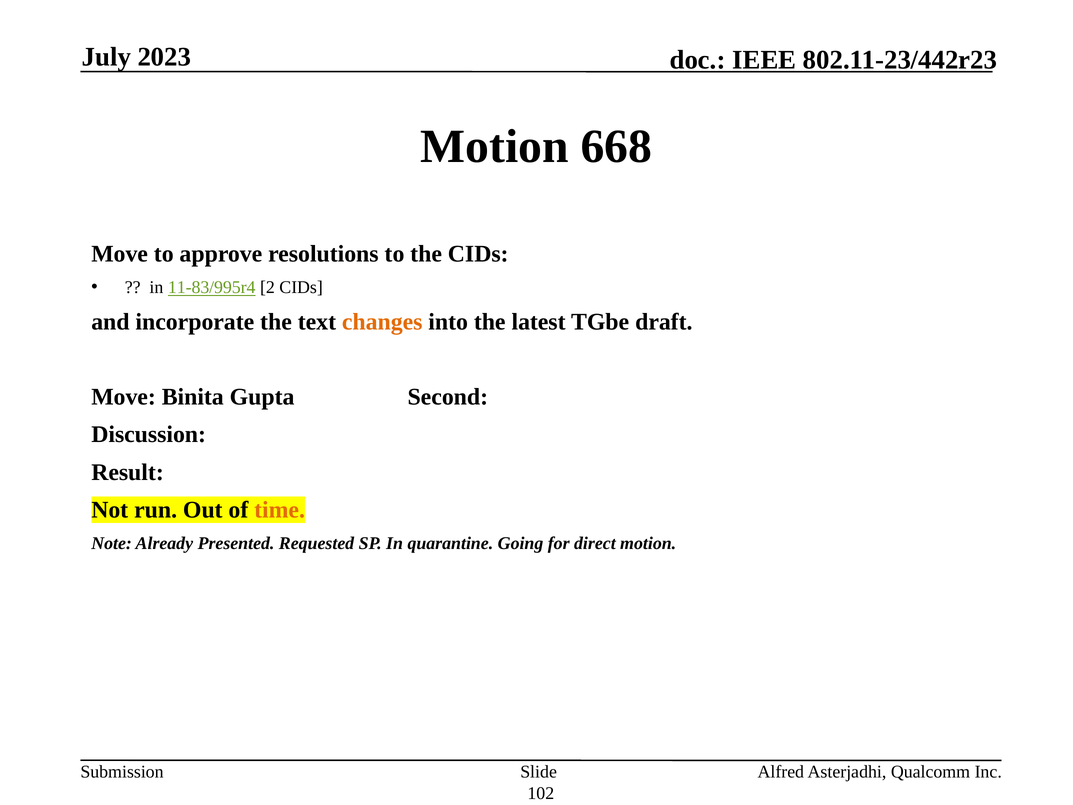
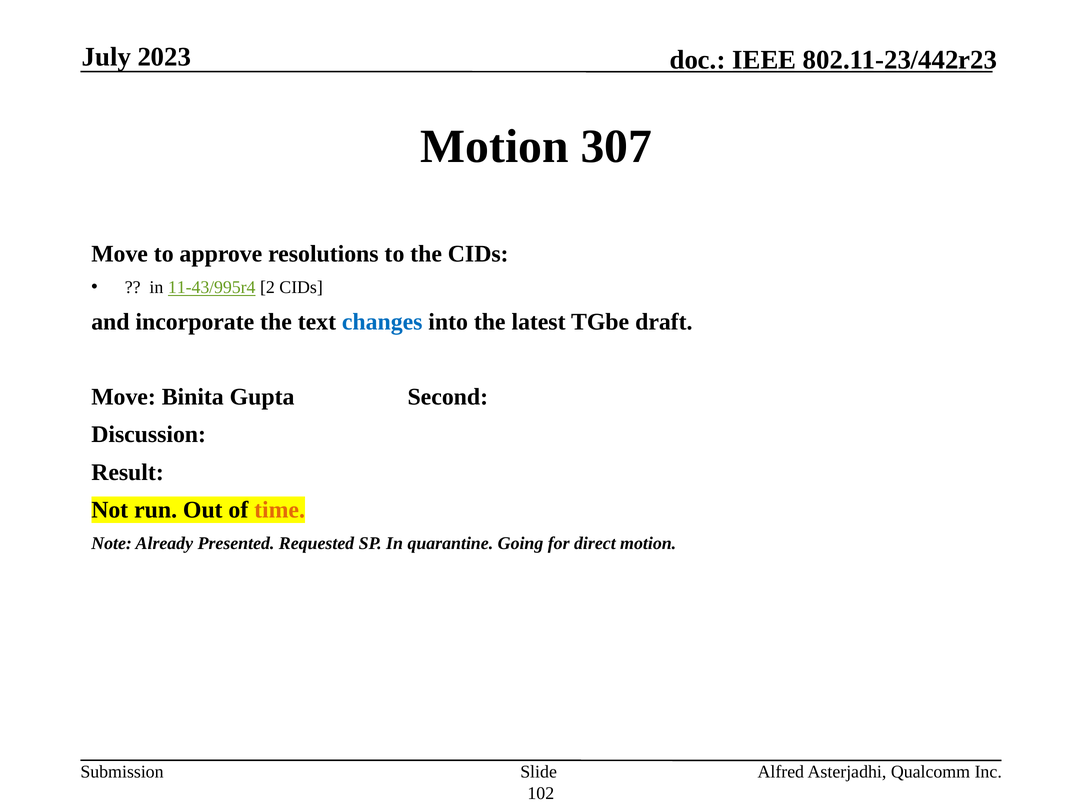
668: 668 -> 307 (616, 146)
11-83/995r4: 11-83/995r4 -> 11-43/995r4 (212, 287)
changes colour: orange -> blue (382, 322)
